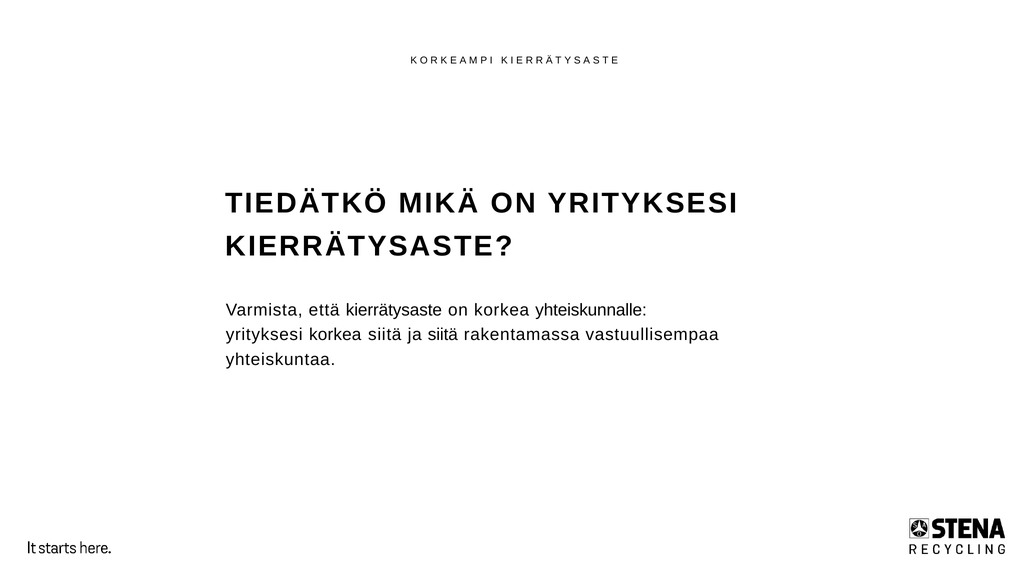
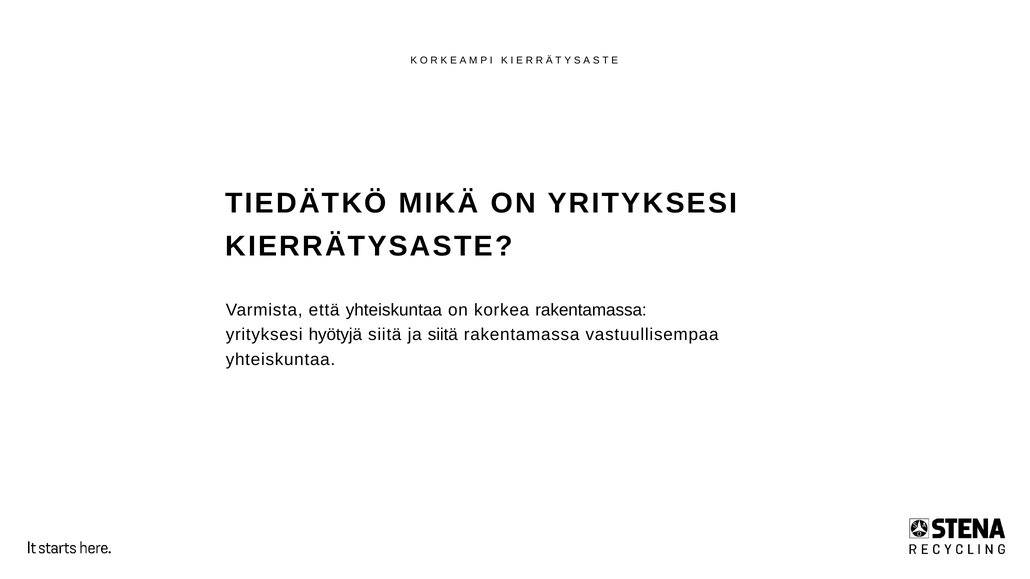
että kierrätysaste: kierrätysaste -> yhteiskuntaa (394, 310)
korkea yhteiskunnalle: yhteiskunnalle -> rakentamassa (591, 310)
yrityksesi korkea: korkea -> hyötyjä (335, 335)
